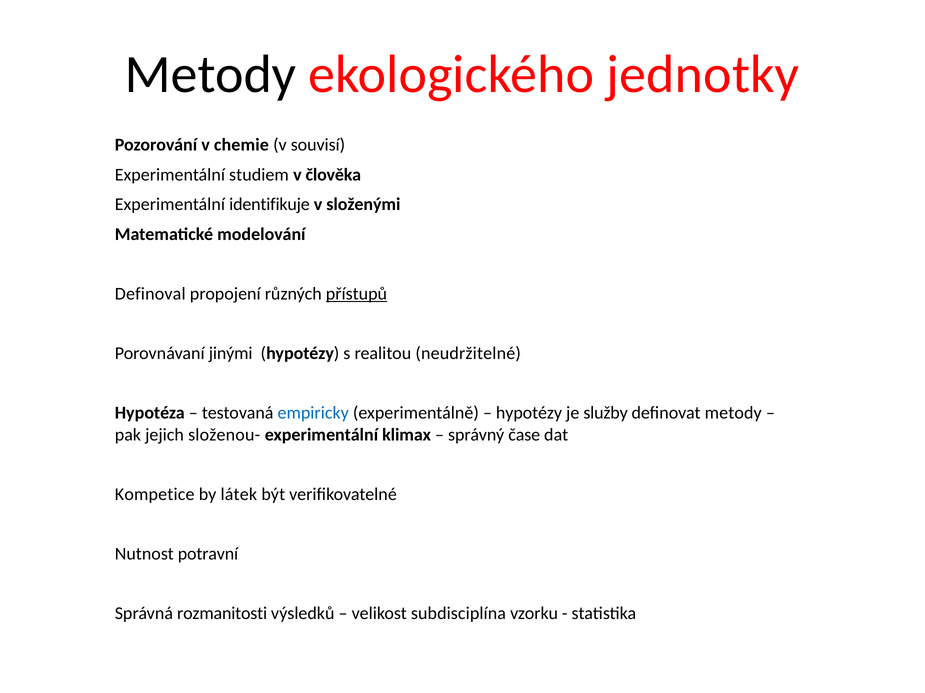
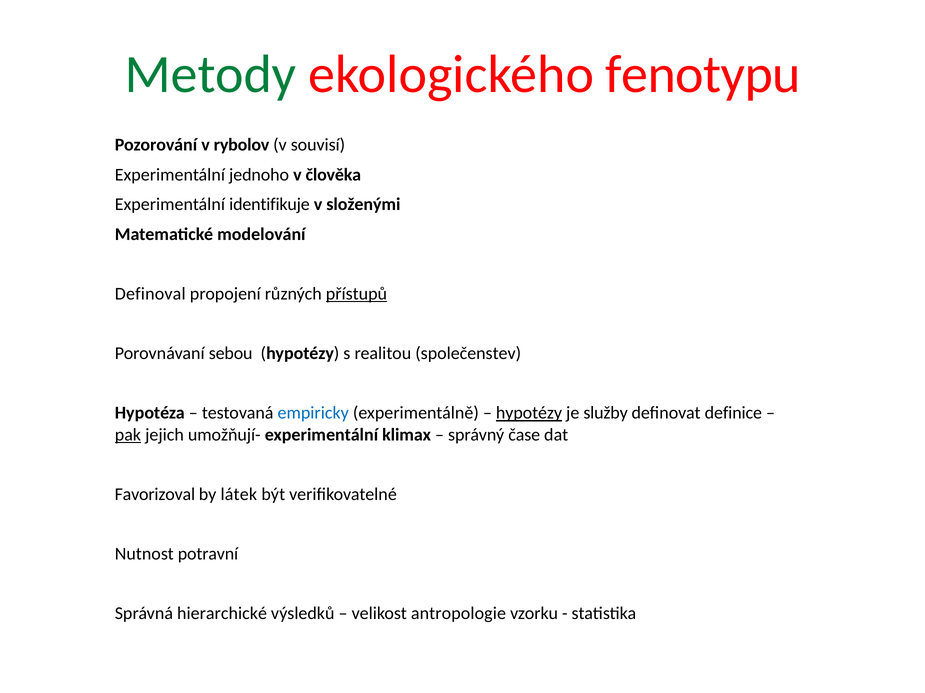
Metody colour: black -> green (211, 74)
jednotky: jednotky -> fenotypu (703, 74)
chemie: chemie -> rybolov (242, 145)
studiem: studiem -> jednoho (259, 175)
jinými: jinými -> sebou (231, 354)
neudržitelné: neudržitelné -> společenstev (468, 354)
hypotézy underline: none -> present (529, 413)
definovat metody: metody -> definice (733, 413)
pak underline: none -> present (128, 435)
složenou-: složenou- -> umožňují- (224, 435)
Kompetice: Kompetice -> Favorizoval (155, 495)
rozmanitosti: rozmanitosti -> hierarchické (222, 614)
subdisciplína: subdisciplína -> antropologie (458, 614)
